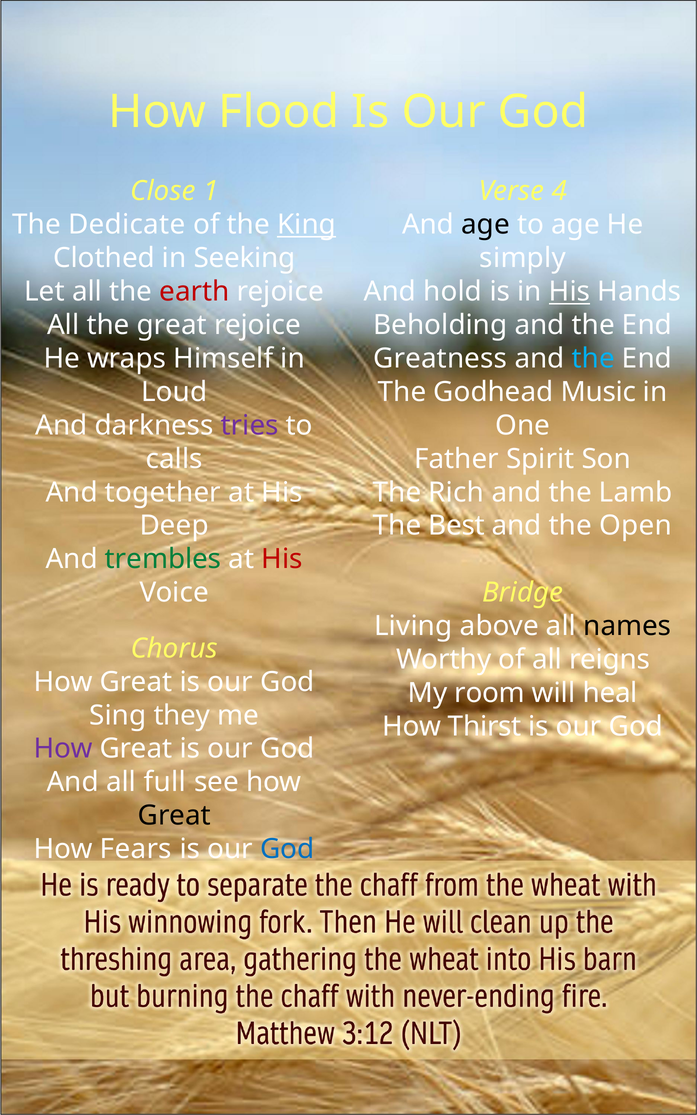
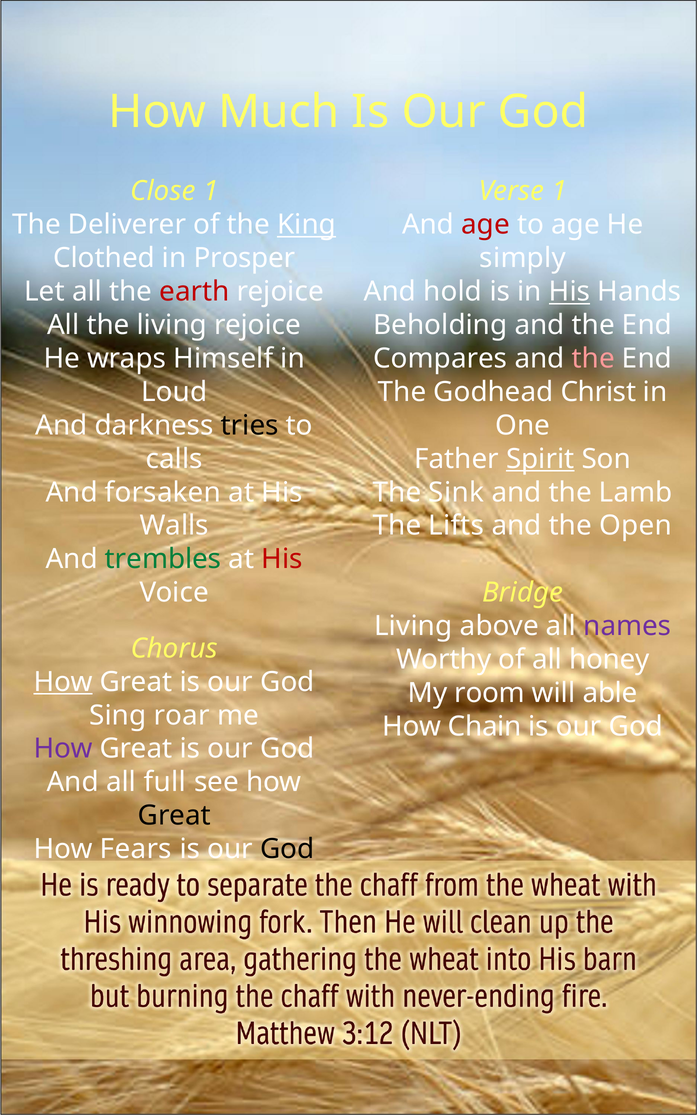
Flood: Flood -> Much (279, 112)
Verse 4: 4 -> 1 (559, 191)
Dedicate: Dedicate -> Deliverer (127, 225)
age colour: black -> red (486, 225)
Seeking: Seeking -> Prosper (245, 258)
the great: great -> living (172, 325)
Greatness: Greatness -> Compares (440, 359)
the colour: light blue -> pink (593, 359)
Music: Music -> Christ (598, 392)
tries colour: purple -> black (250, 426)
Spirit underline: none -> present (540, 459)
together: together -> forsaken (163, 492)
Rich: Rich -> Sink (456, 492)
Deep: Deep -> Walls (174, 526)
Best: Best -> Lifts (456, 526)
names colour: black -> purple (627, 626)
reigns: reigns -> honey (609, 660)
How underline: none -> present (63, 682)
heal: heal -> able (610, 693)
they: they -> roar (182, 715)
Thirst: Thirst -> Chain (485, 727)
God colour: blue -> black (287, 849)
